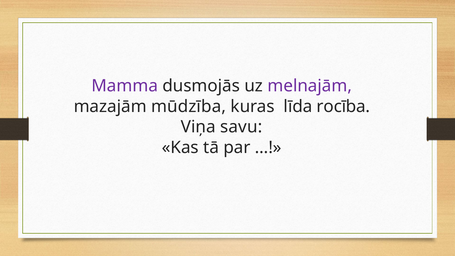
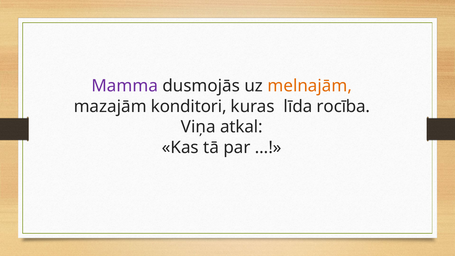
melnajām colour: purple -> orange (310, 86)
mūdzība: mūdzība -> konditori (189, 106)
savu: savu -> atkal (241, 127)
